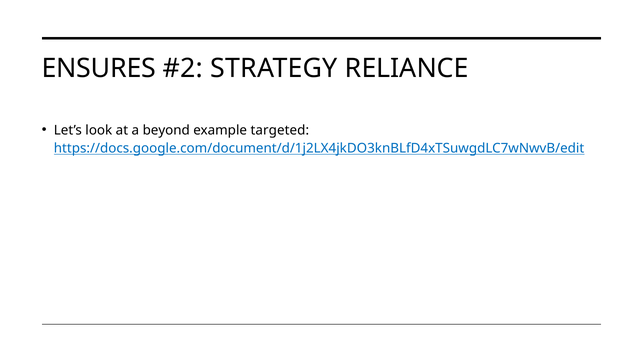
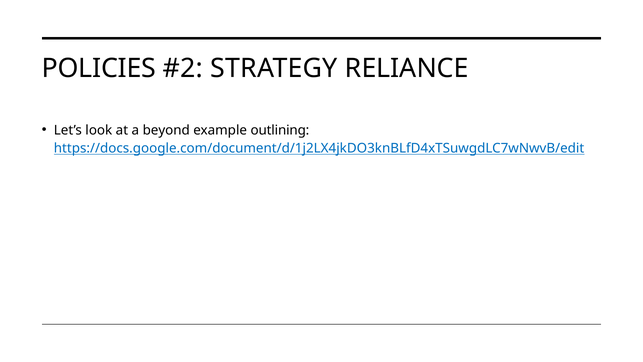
ENSURES: ENSURES -> POLICIES (99, 69)
targeted: targeted -> outlining (280, 130)
